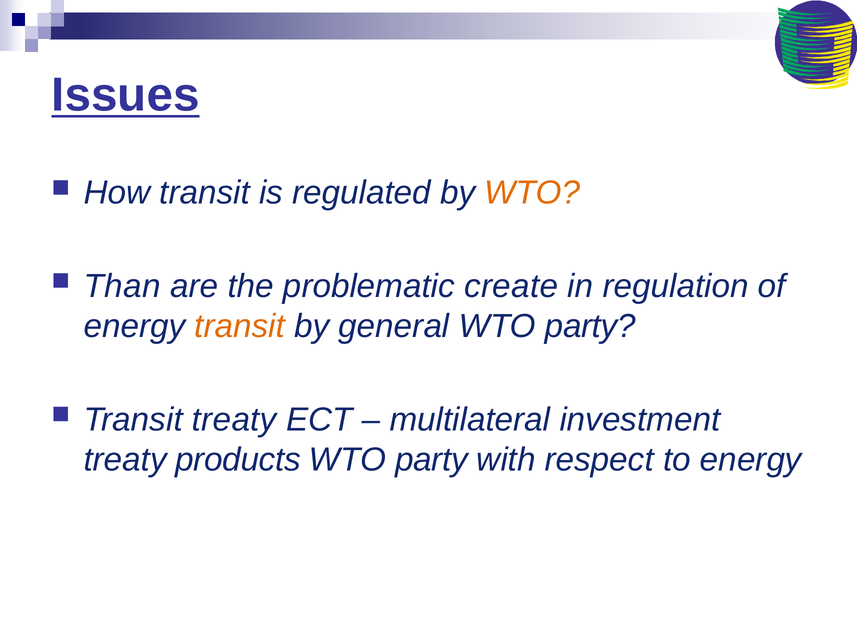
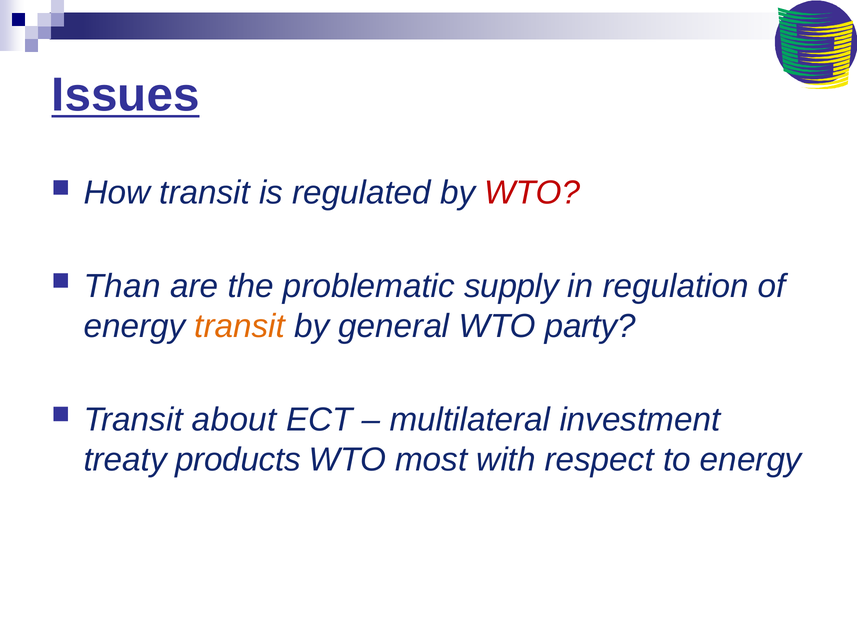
WTO colour: orange -> red (532, 193)
create: create -> supply (511, 286)
Transit treaty: treaty -> about (234, 420)
party: party -> most (431, 460)
